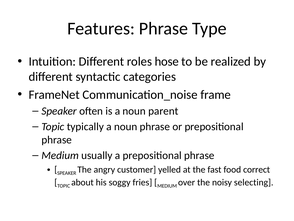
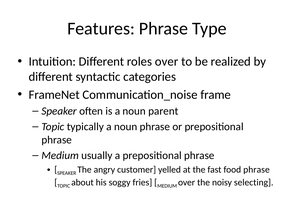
roles hose: hose -> over (167, 61)
food correct: correct -> phrase (257, 169)
